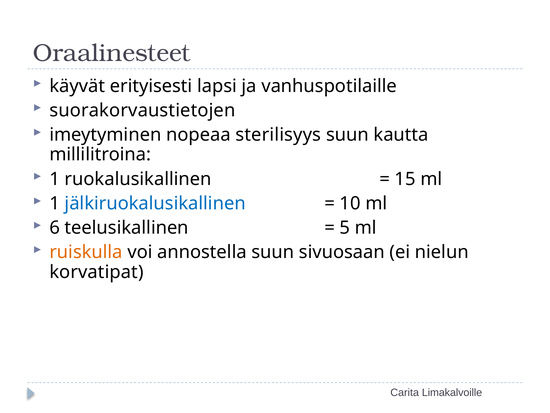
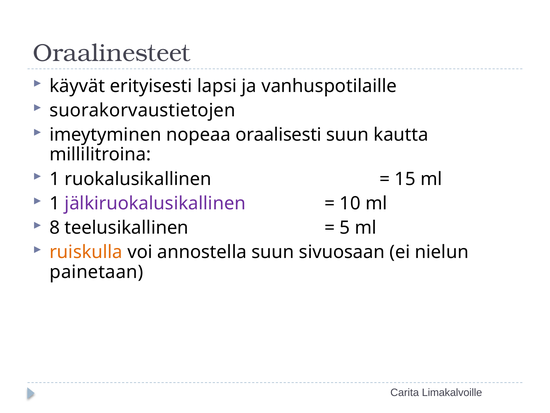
sterilisyys: sterilisyys -> oraalisesti (279, 135)
jälkiruokalusikallinen colour: blue -> purple (155, 203)
6: 6 -> 8 (55, 228)
korvatipat: korvatipat -> painetaan (96, 272)
